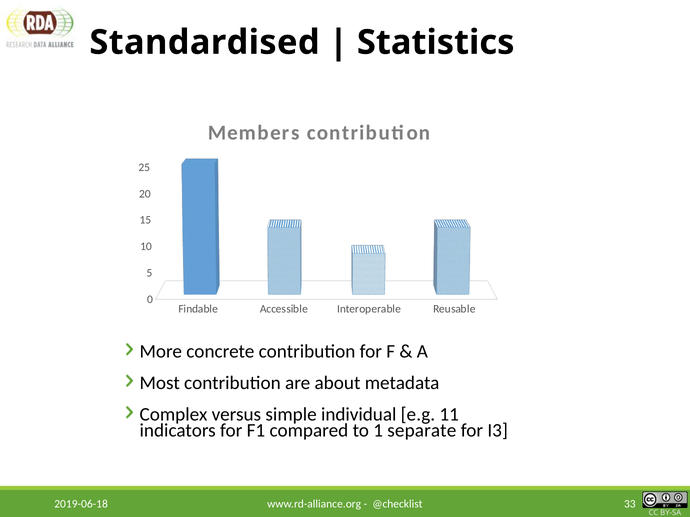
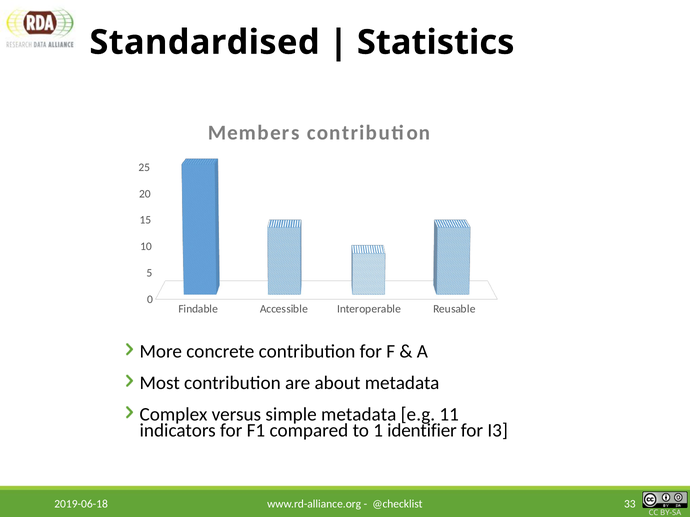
simple individual: individual -> metadata (359, 415)
separate: separate -> identifier (422, 431)
